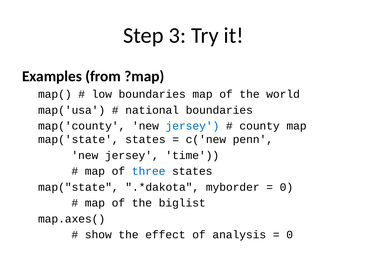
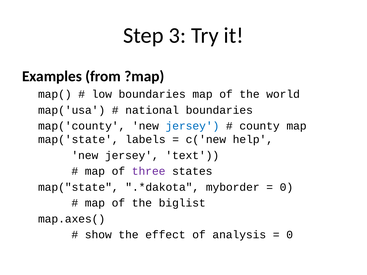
map('state states: states -> labels (145, 140)
penn: penn -> help (253, 140)
time: time -> text (192, 155)
three colour: blue -> purple (149, 171)
